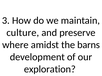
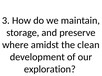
culture: culture -> storage (23, 33)
barns: barns -> clean (88, 45)
